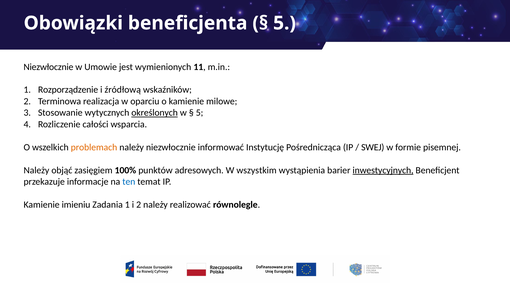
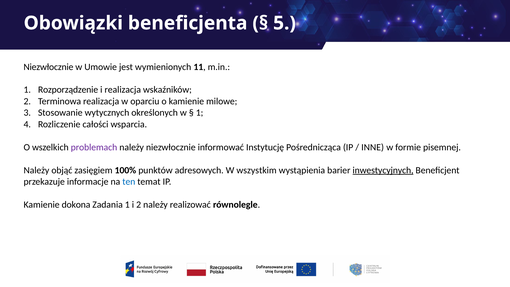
i źródłową: źródłową -> realizacja (123, 90)
określonych underline: present -> none (155, 113)
5: 5 -> 1 (200, 113)
problemach colour: orange -> purple (94, 147)
SWEJ: SWEJ -> INNE (373, 147)
imieniu: imieniu -> dokona (76, 205)
